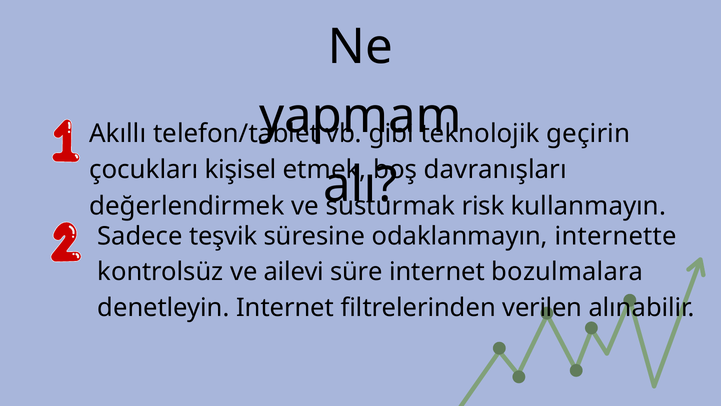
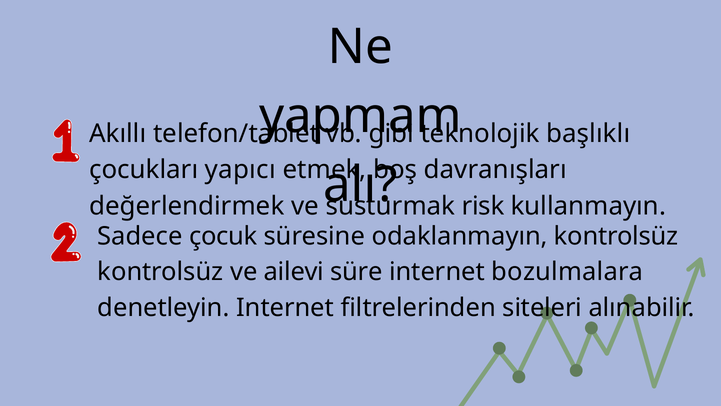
geçirin: geçirin -> başlıklı (588, 133)
kişisel: kişisel -> yapıcı (240, 170)
teşvik: teşvik -> çocuk (223, 236)
odaklanmayın internette: internette -> kontrolsüz (616, 236)
verilen: verilen -> siteleri (542, 307)
